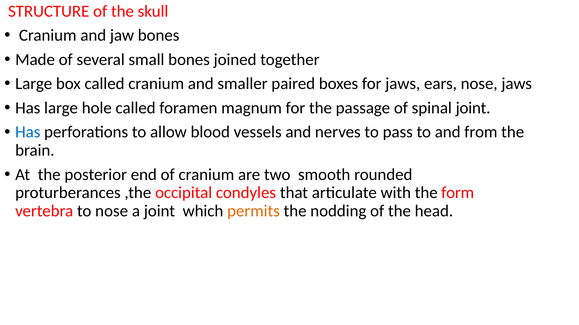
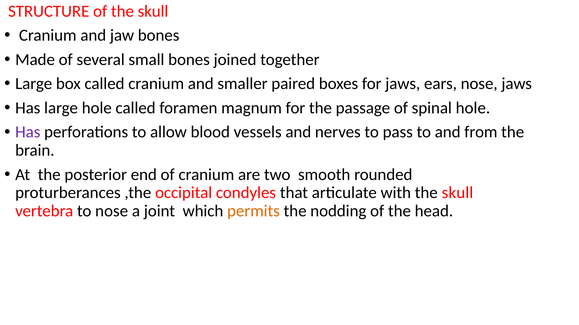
spinal joint: joint -> hole (473, 108)
Has colour: blue -> purple (28, 132)
with the form: form -> skull (458, 193)
